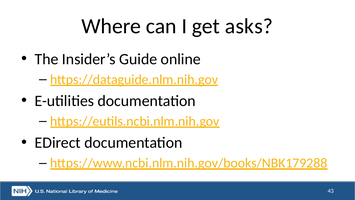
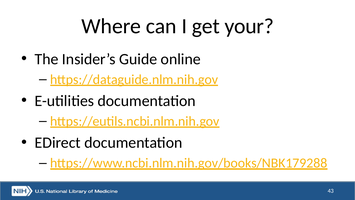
asks: asks -> your (249, 26)
